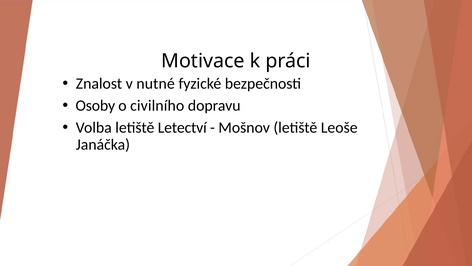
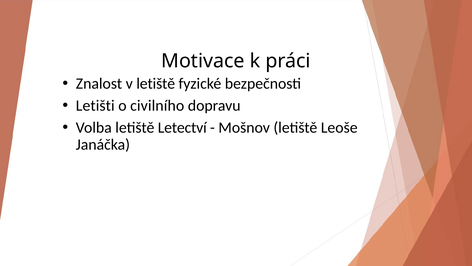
v nutné: nutné -> letiště (156, 83)
Osoby: Osoby -> Letišti (95, 105)
